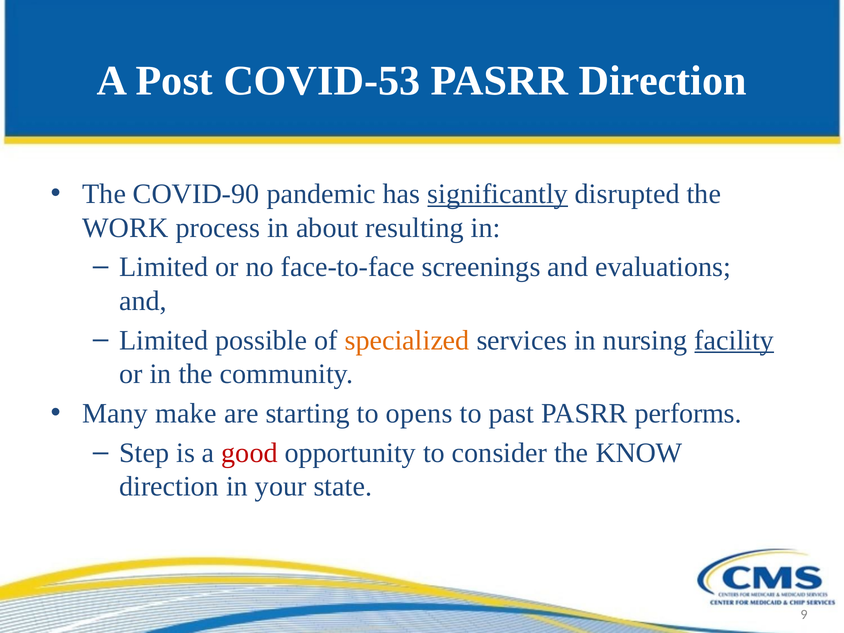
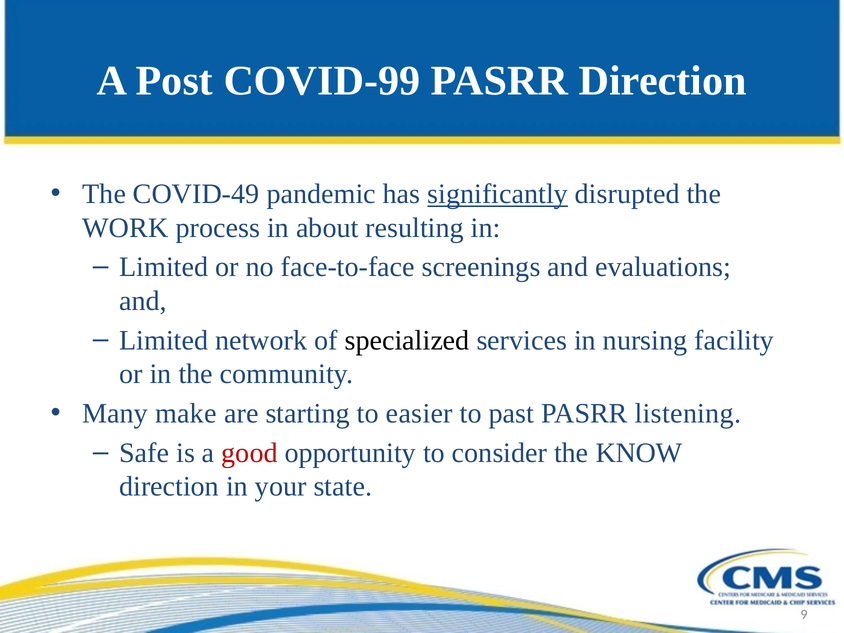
COVID-53: COVID-53 -> COVID-99 (322, 81)
COVID-90: COVID-90 -> COVID-49 (196, 194)
possible: possible -> network (261, 340)
specialized colour: orange -> black (407, 340)
facility underline: present -> none (734, 340)
opens: opens -> easier (419, 413)
performs: performs -> listening (688, 413)
Step: Step -> Safe (144, 453)
